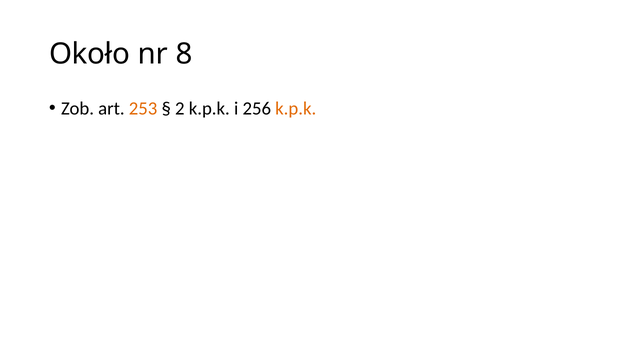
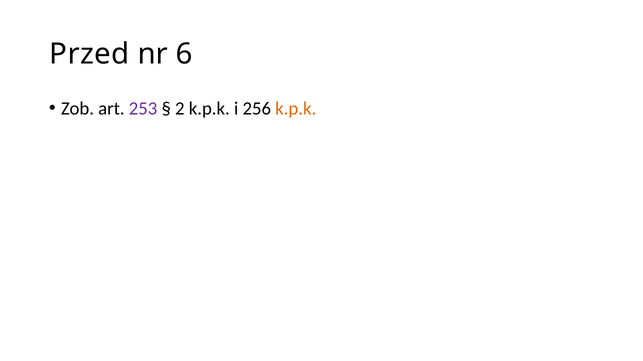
Około: Około -> Przed (89, 54)
8: 8 -> 6 (184, 54)
253 colour: orange -> purple (143, 109)
